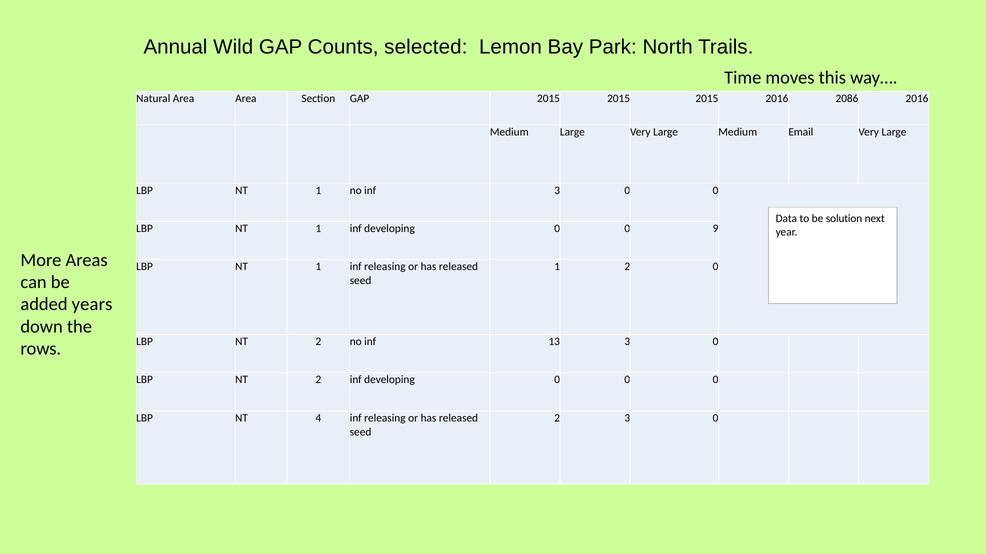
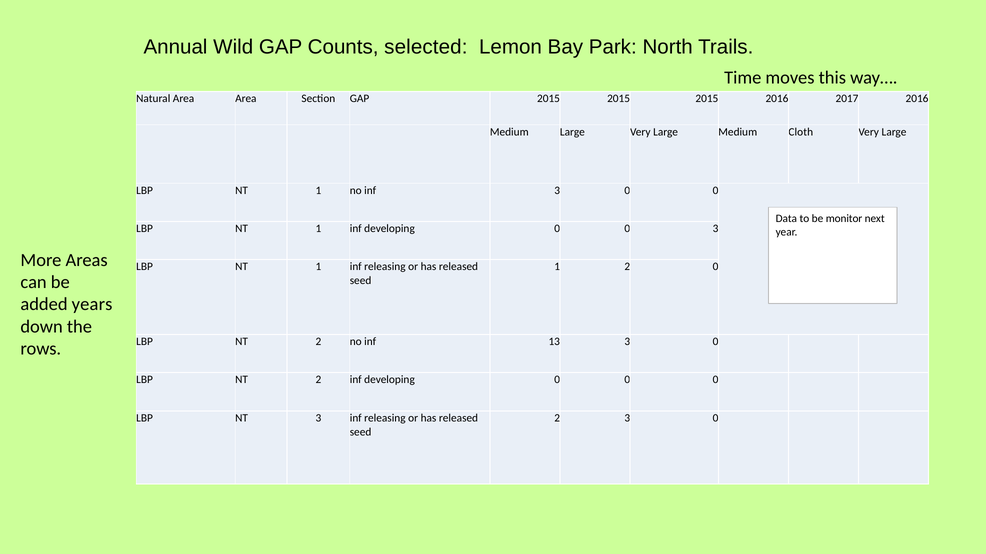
2086: 2086 -> 2017 (847, 99)
Email: Email -> Cloth (801, 132)
solution: solution -> monitor (844, 219)
0 9: 9 -> 3 (716, 229)
NT 4: 4 -> 3 (318, 418)
